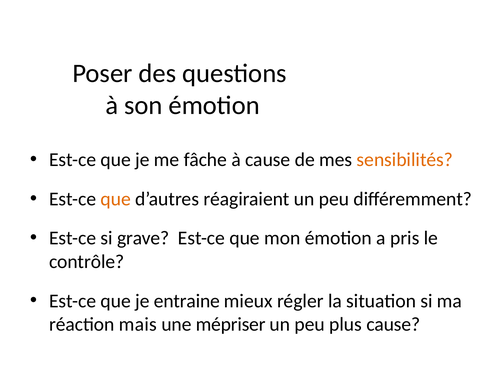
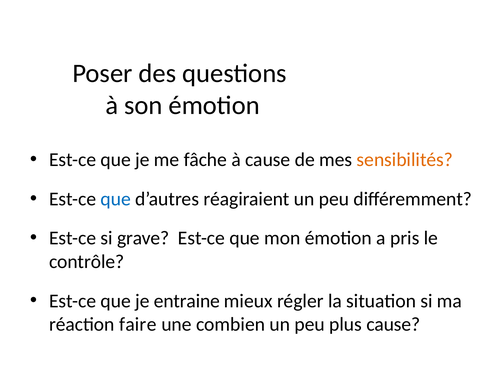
que colour: orange -> blue (116, 199)
mais: mais -> faire (138, 324)
mépriser: mépriser -> combien (231, 324)
